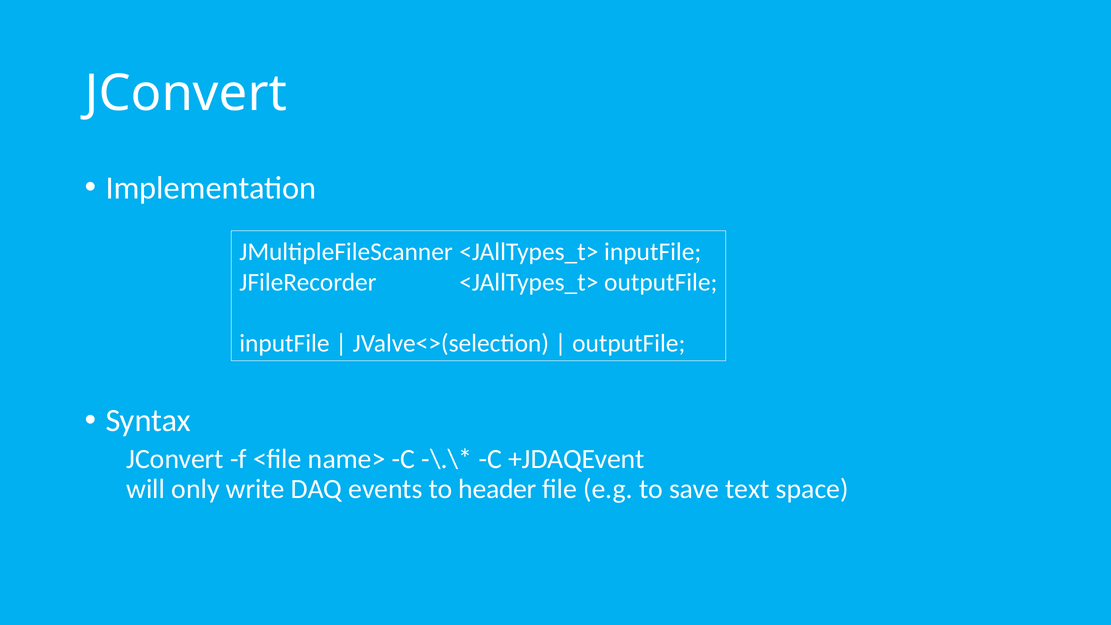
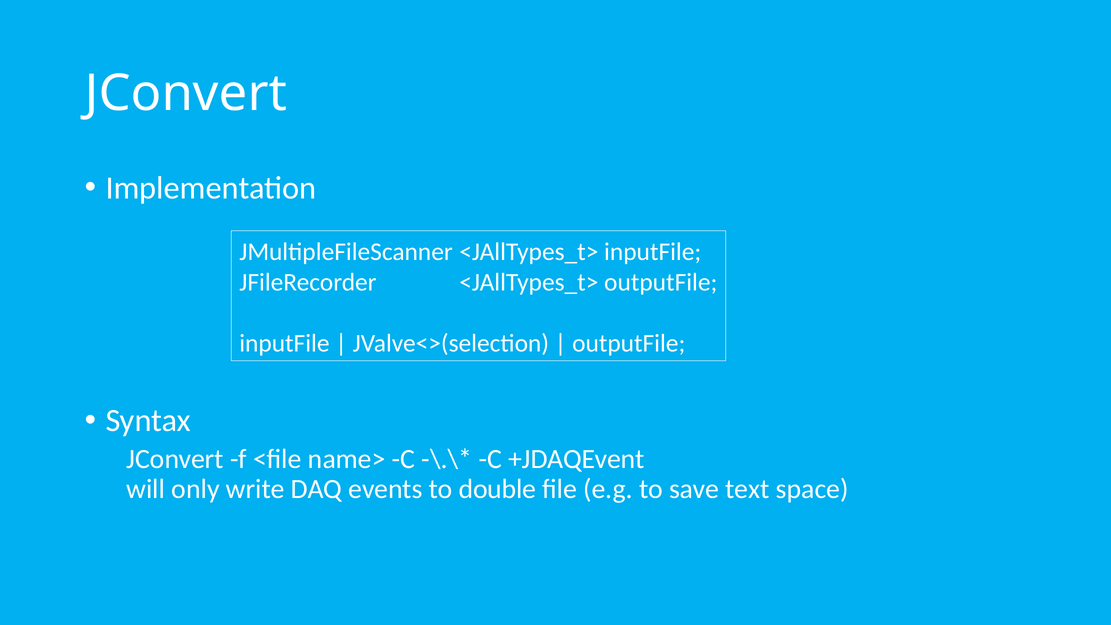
header: header -> double (497, 489)
